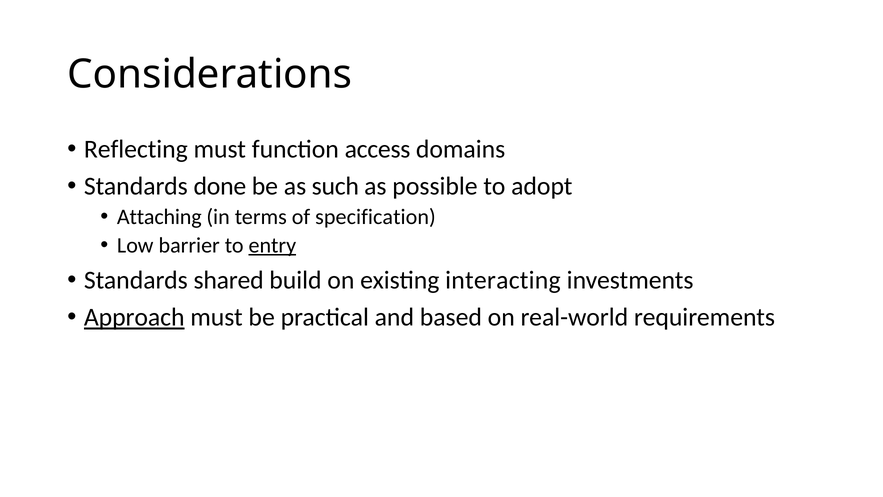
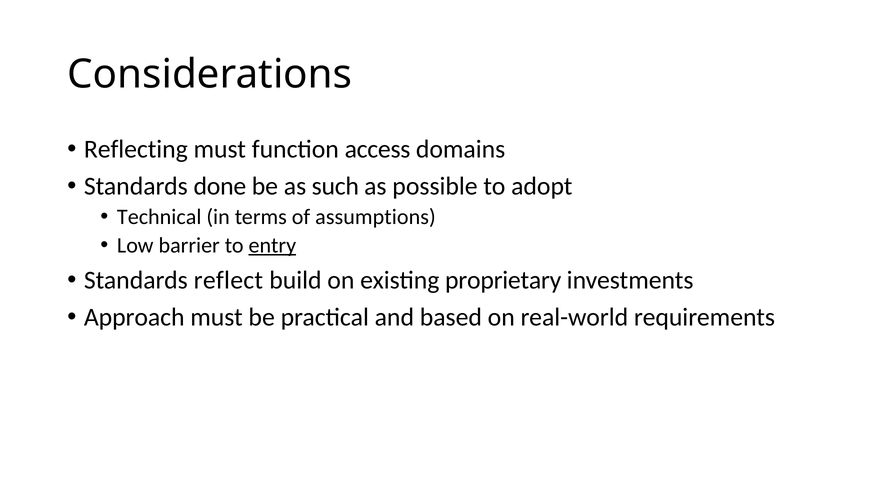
Attaching: Attaching -> Technical (159, 217)
specification: specification -> assumptions (375, 217)
shared: shared -> reflect (228, 280)
interacting: interacting -> proprietary (503, 280)
Approach underline: present -> none (134, 317)
